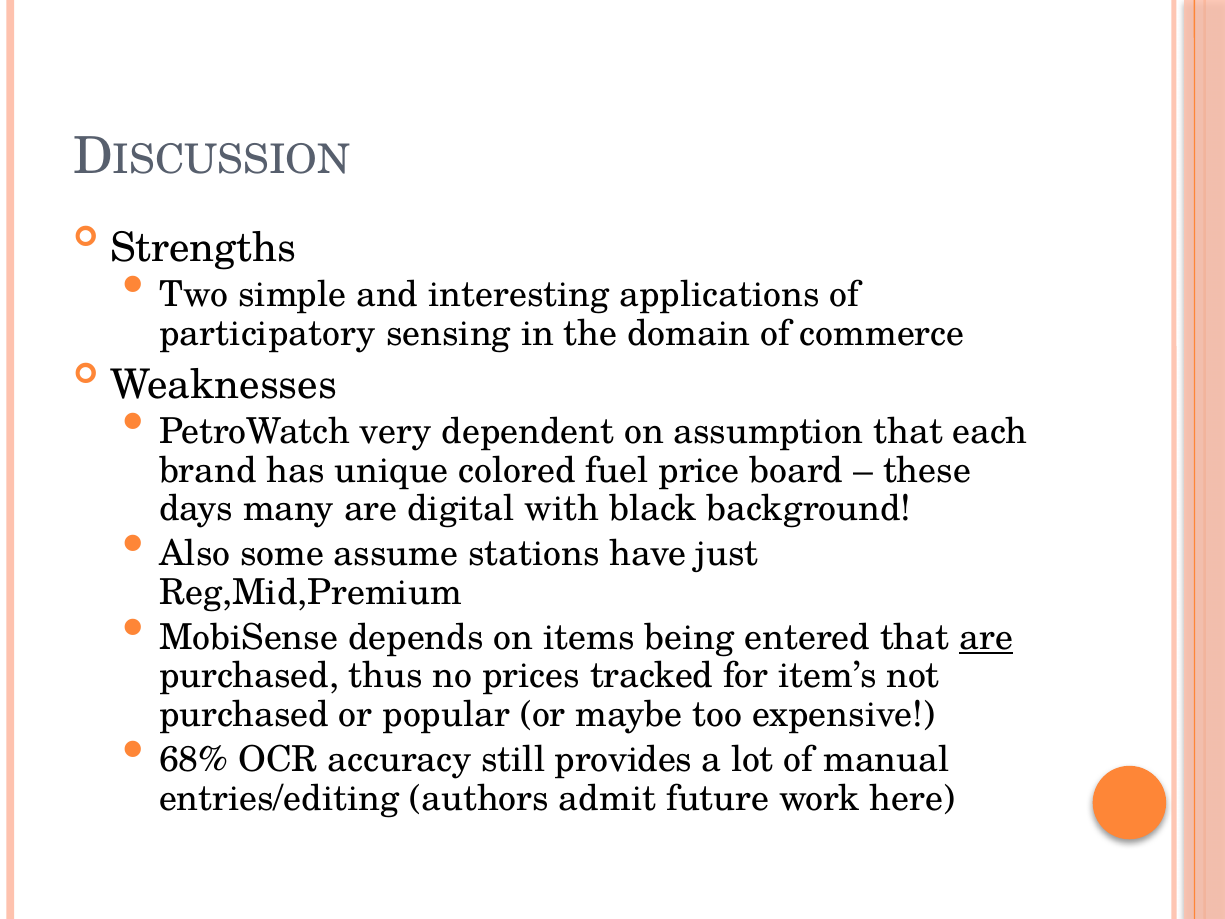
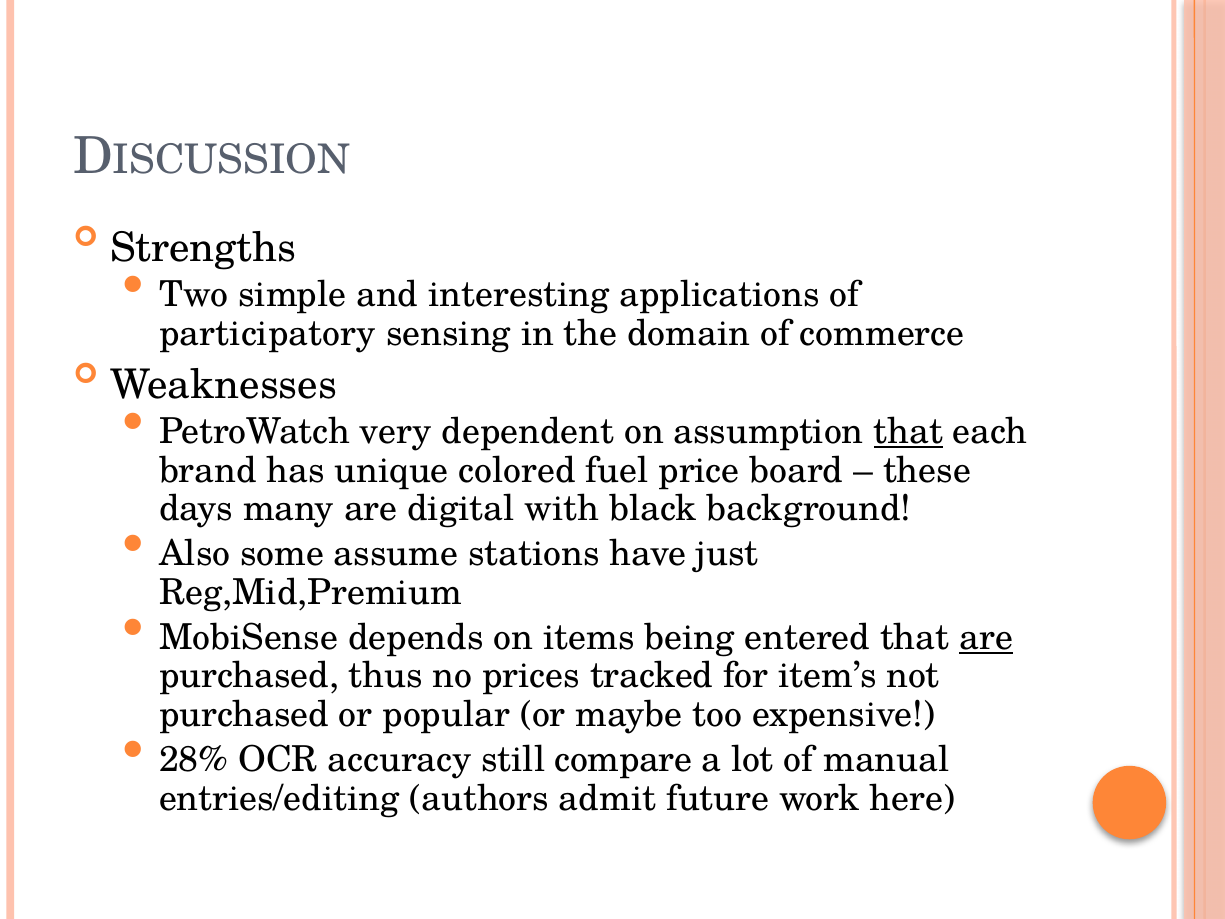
that underline: none -> present (908, 432)
68%: 68% -> 28% (194, 760)
provides: provides -> compare (624, 760)
